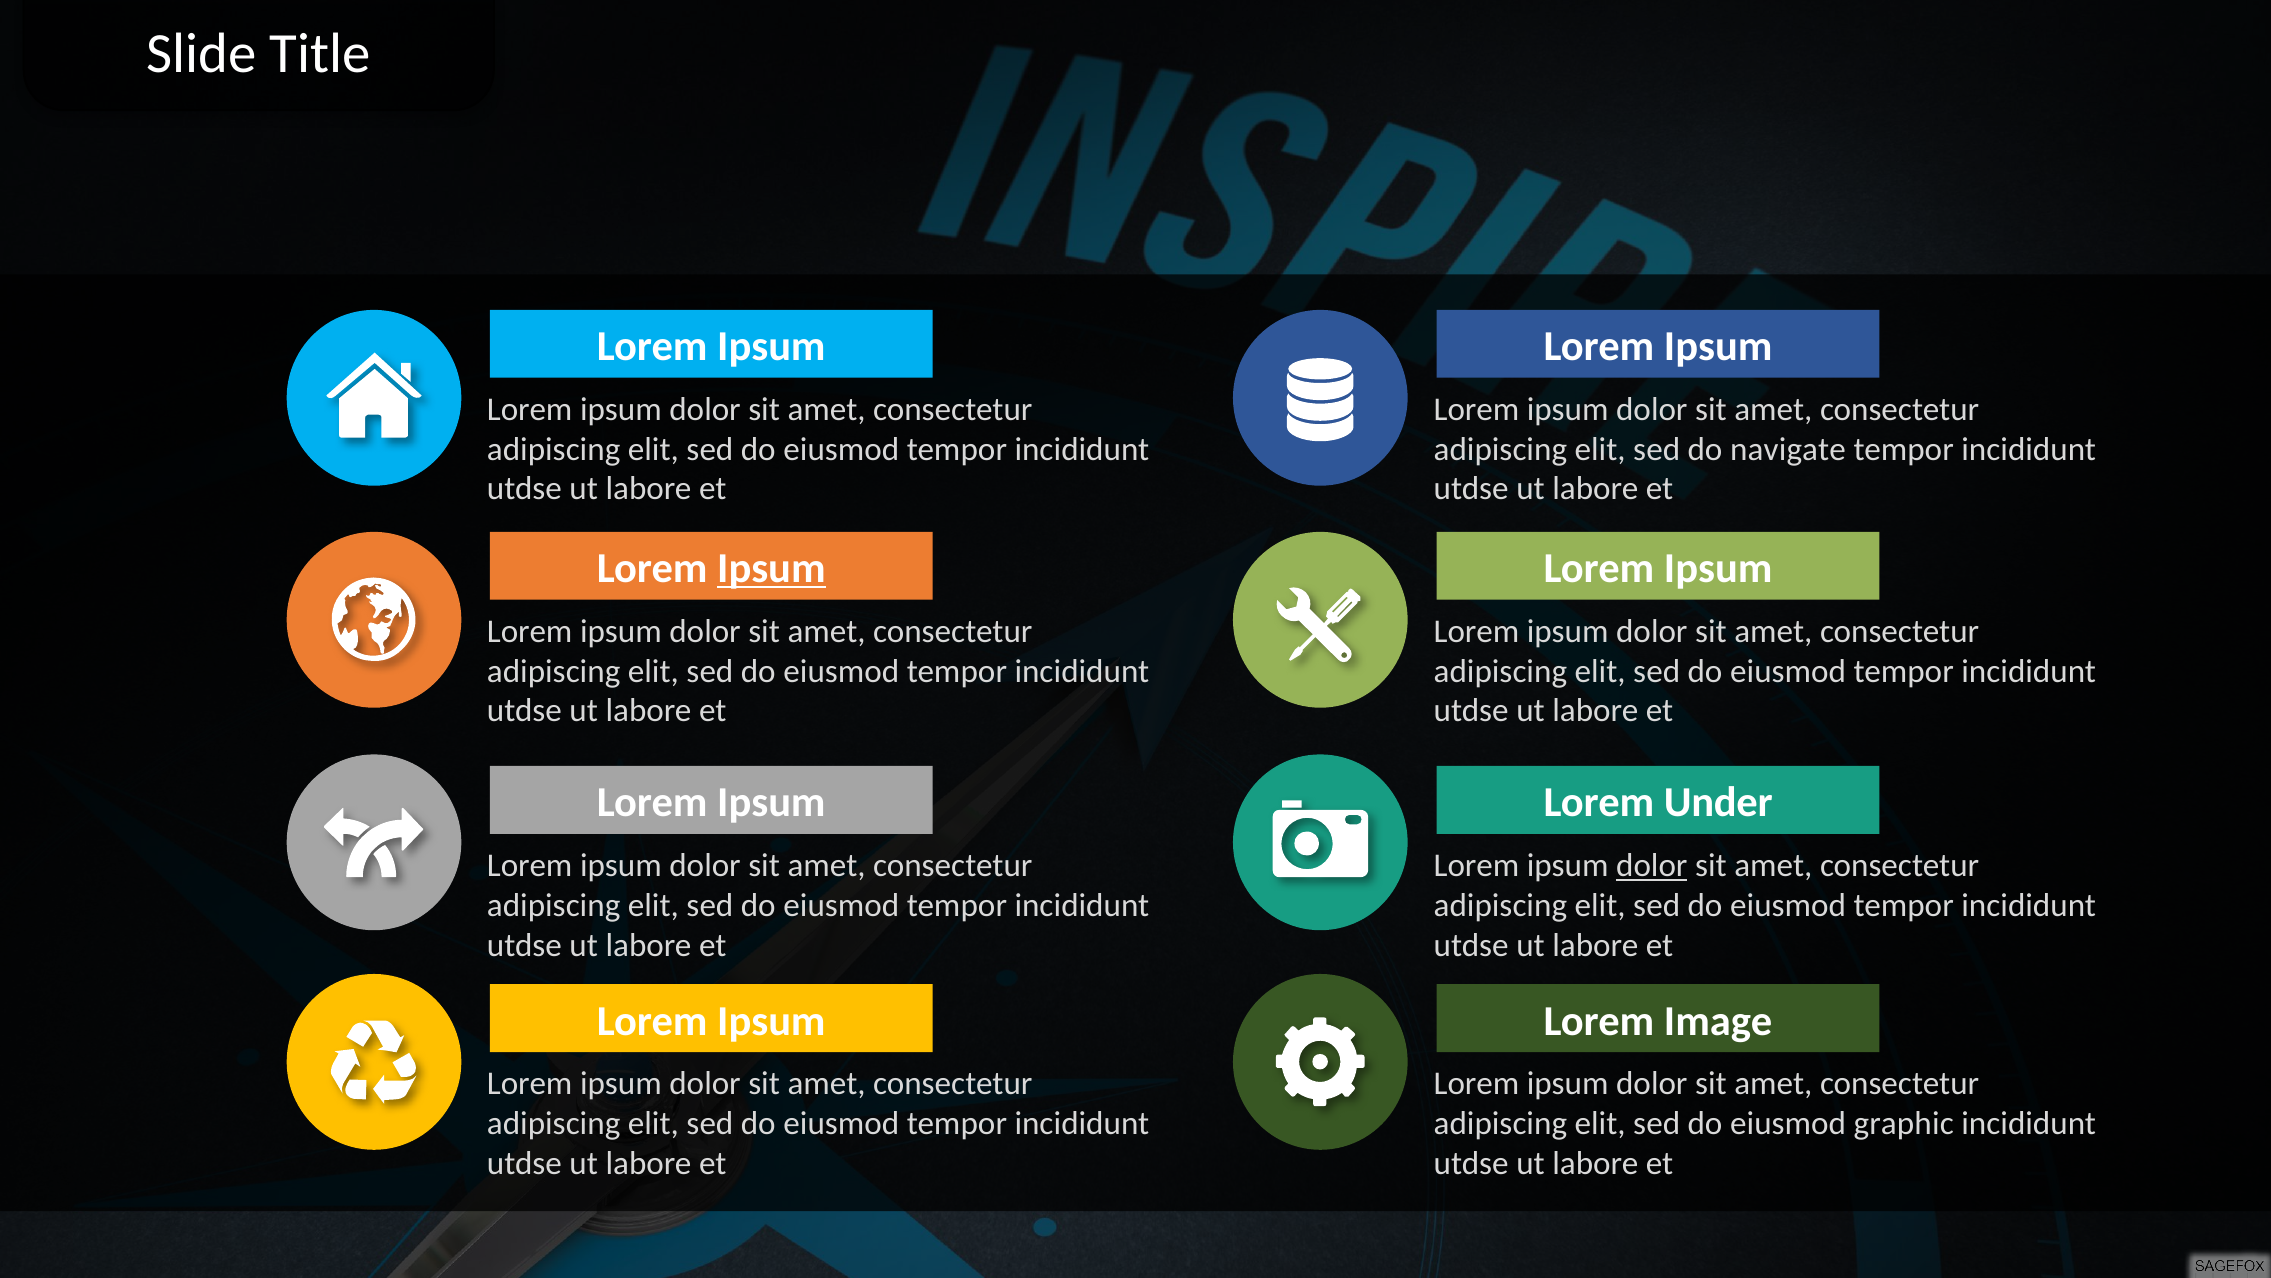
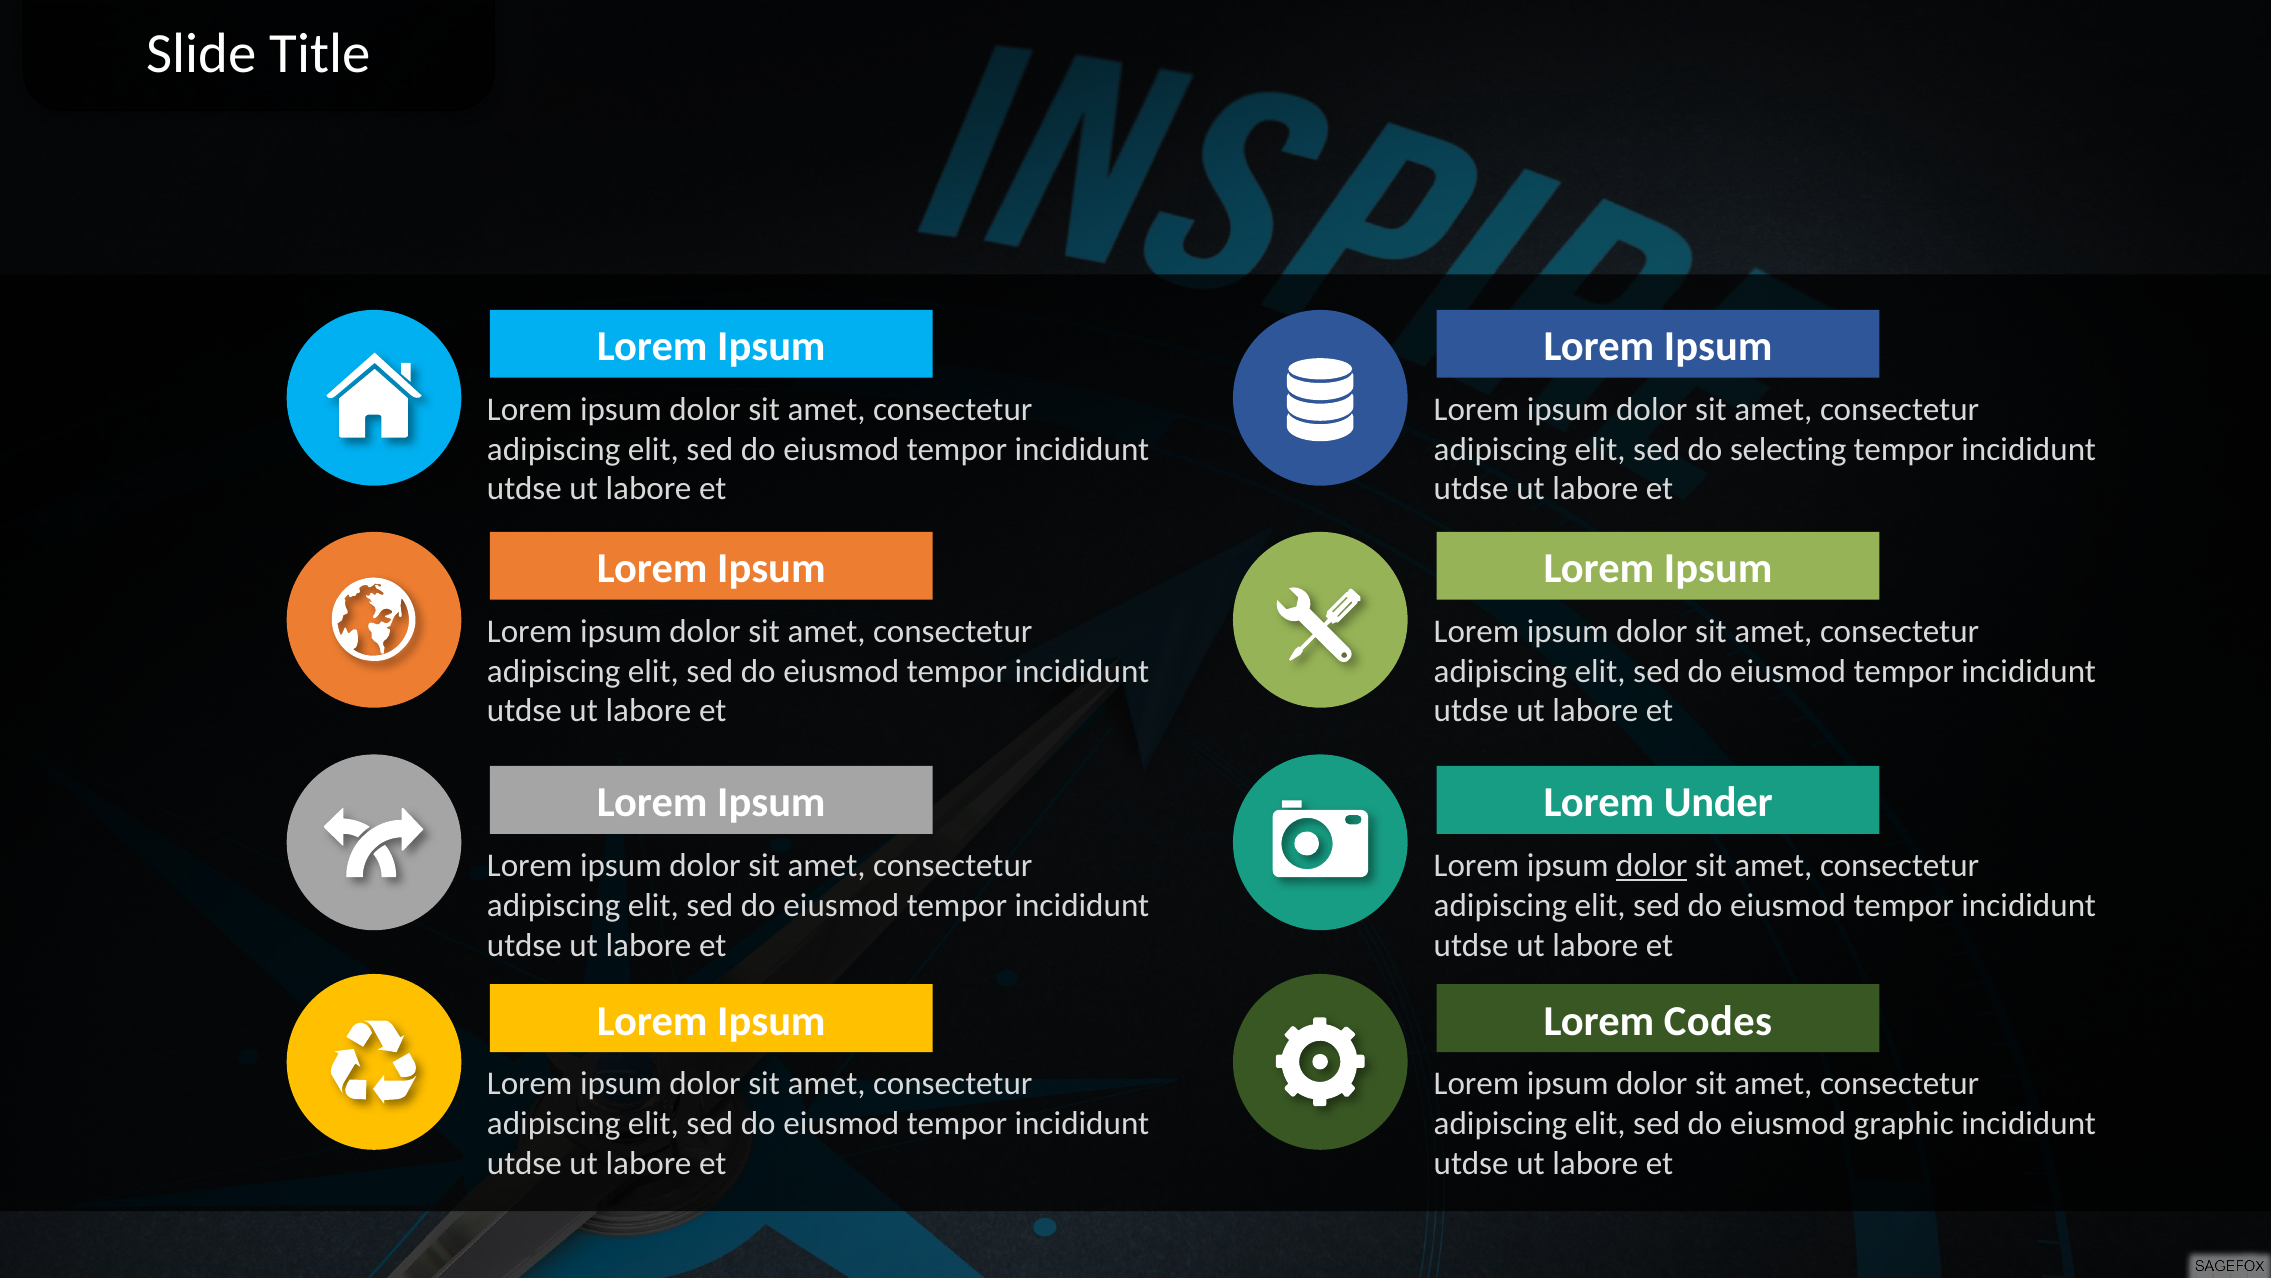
navigate: navigate -> selecting (1788, 449)
Ipsum underline: present -> none (771, 568)
Image: Image -> Codes (1718, 1021)
